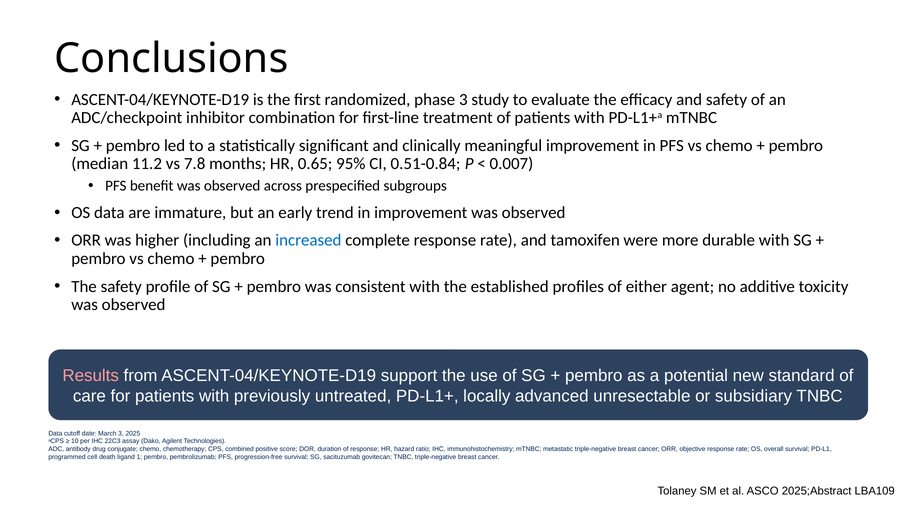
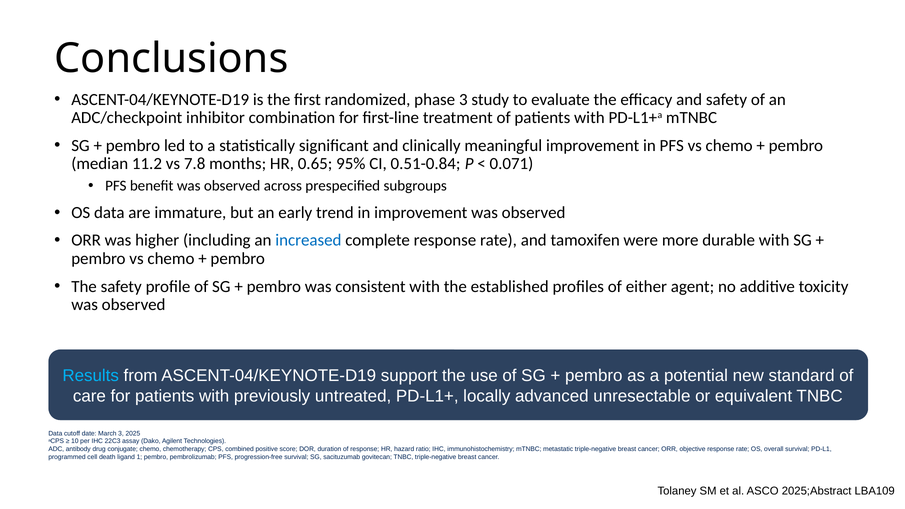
0.007: 0.007 -> 0.071 (511, 164)
Results colour: pink -> light blue (91, 376)
subsidiary: subsidiary -> equivalent (754, 396)
